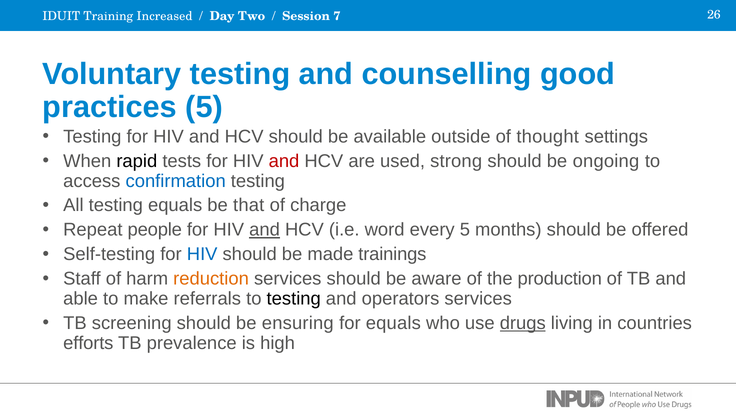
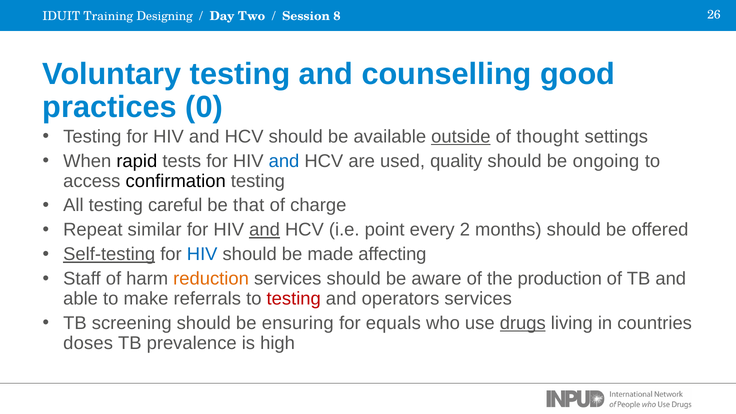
Increased: Increased -> Designing (165, 16)
7: 7 -> 8 (337, 16)
practices 5: 5 -> 0 (204, 107)
outside underline: none -> present (461, 137)
and colour: red -> blue (284, 161)
strong: strong -> quality (456, 161)
confirmation colour: blue -> black (176, 181)
testing equals: equals -> careful (175, 205)
people: people -> similar (155, 230)
word: word -> point (385, 230)
every 5: 5 -> 2 (465, 230)
Self-testing underline: none -> present (109, 254)
trainings: trainings -> affecting (392, 254)
testing colour: black -> red (294, 299)
efforts: efforts -> doses (88, 343)
